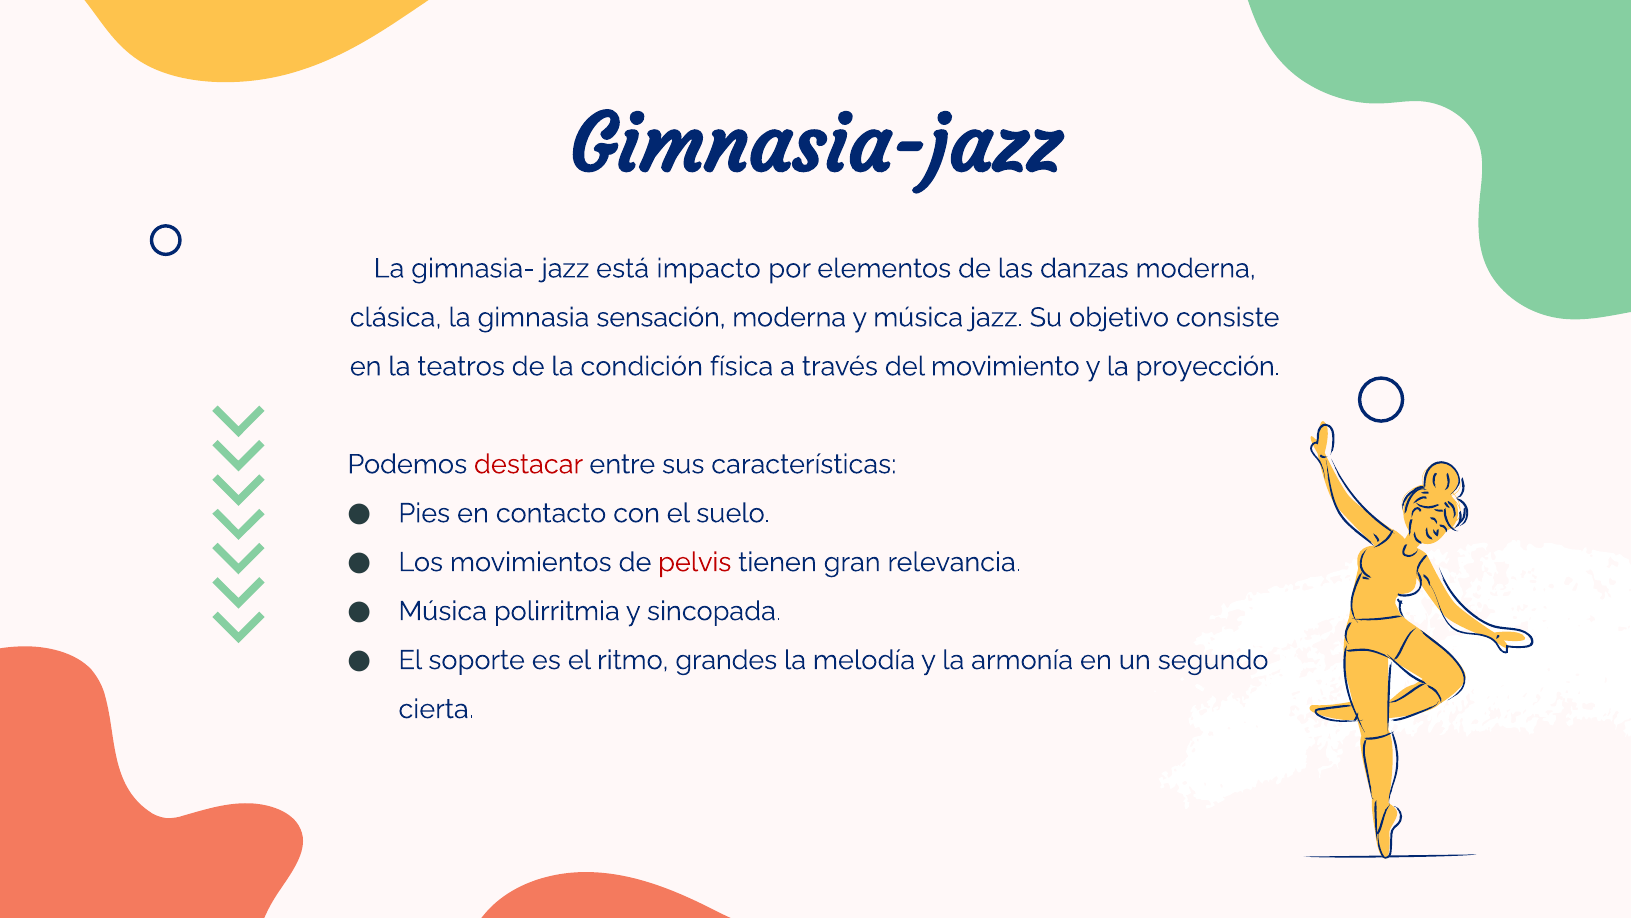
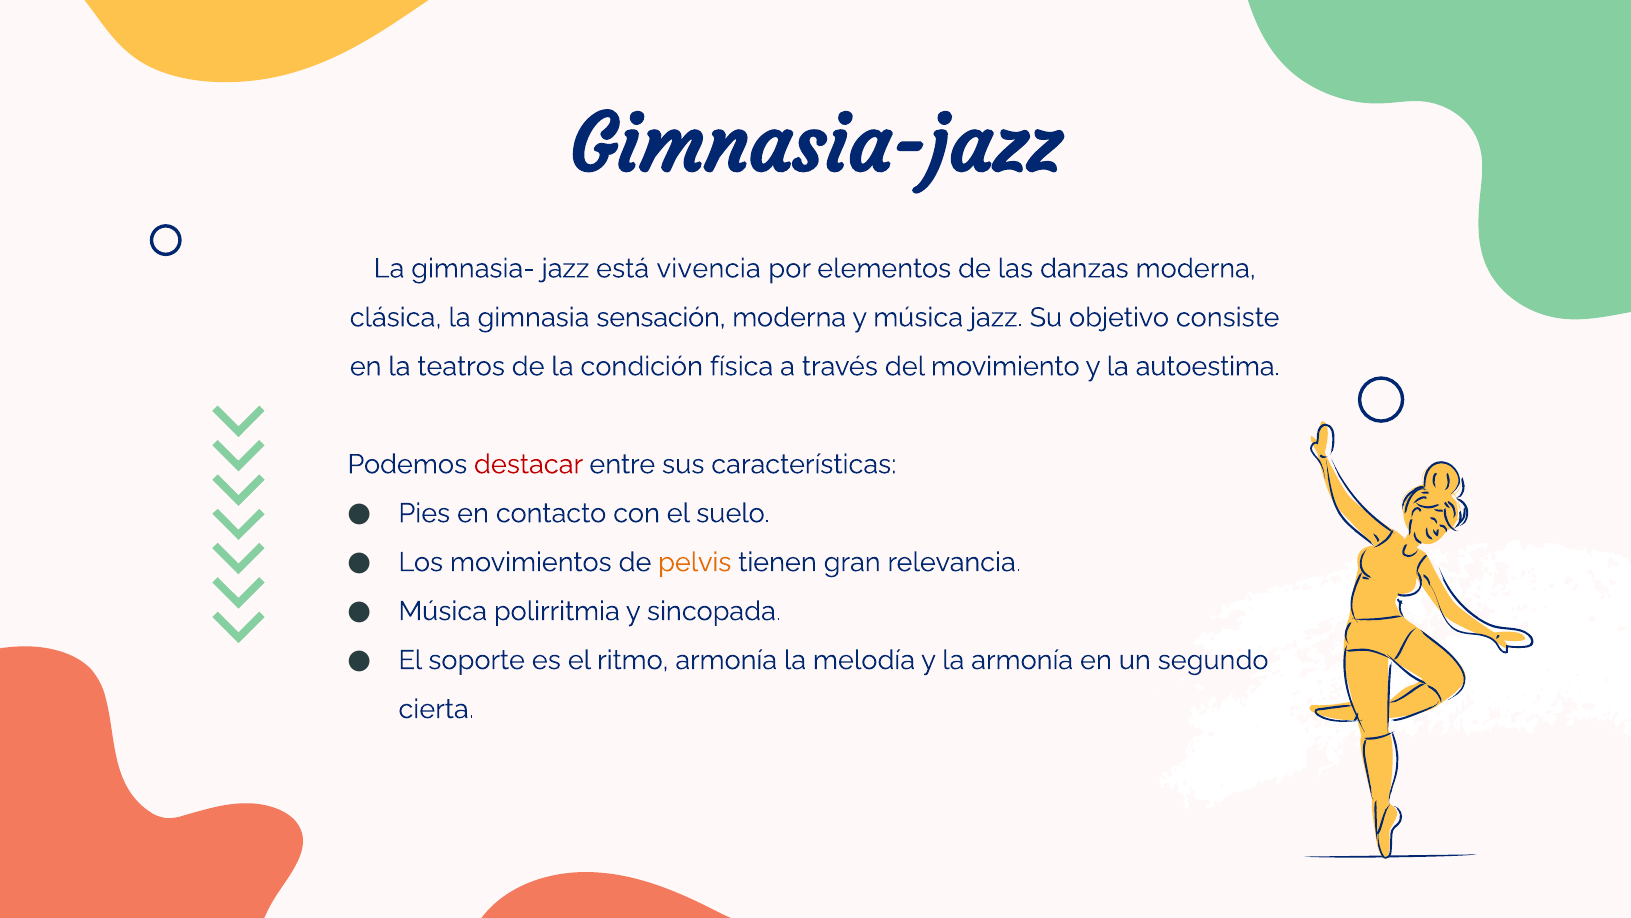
impacto: impacto -> vivencia (709, 268)
proyección: proyección -> autoestima (1208, 366)
pelvis colour: red -> orange (695, 562)
ritmo grandes: grandes -> armonía (726, 660)
